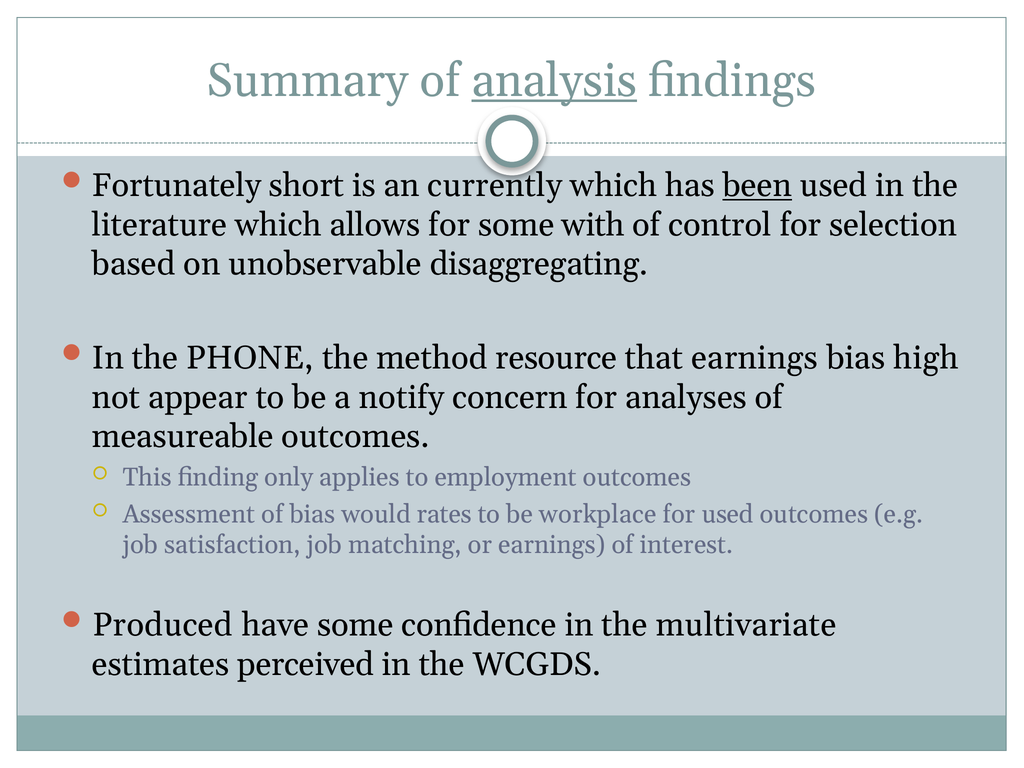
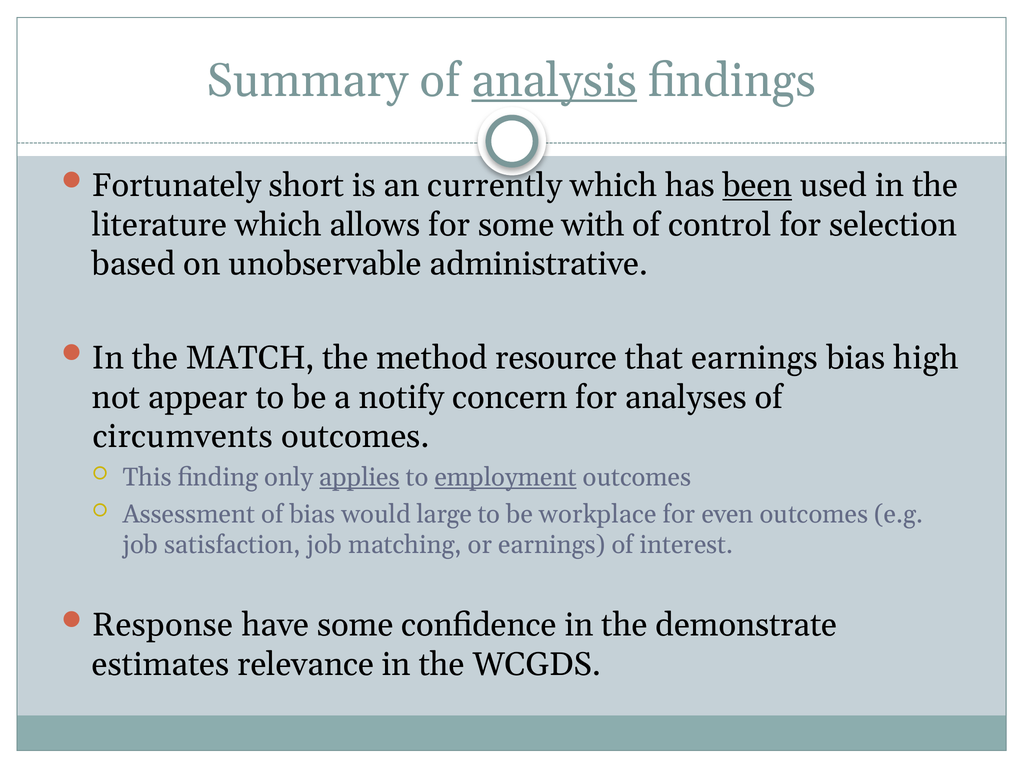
disaggregating: disaggregating -> administrative (539, 264)
PHONE: PHONE -> MATCH (250, 358)
measureable: measureable -> circumvents (183, 436)
applies underline: none -> present (360, 477)
employment underline: none -> present (506, 477)
rates: rates -> large (444, 514)
for used: used -> even (728, 514)
Produced: Produced -> Response (163, 625)
multivariate: multivariate -> demonstrate (746, 625)
perceived: perceived -> relevance (306, 664)
